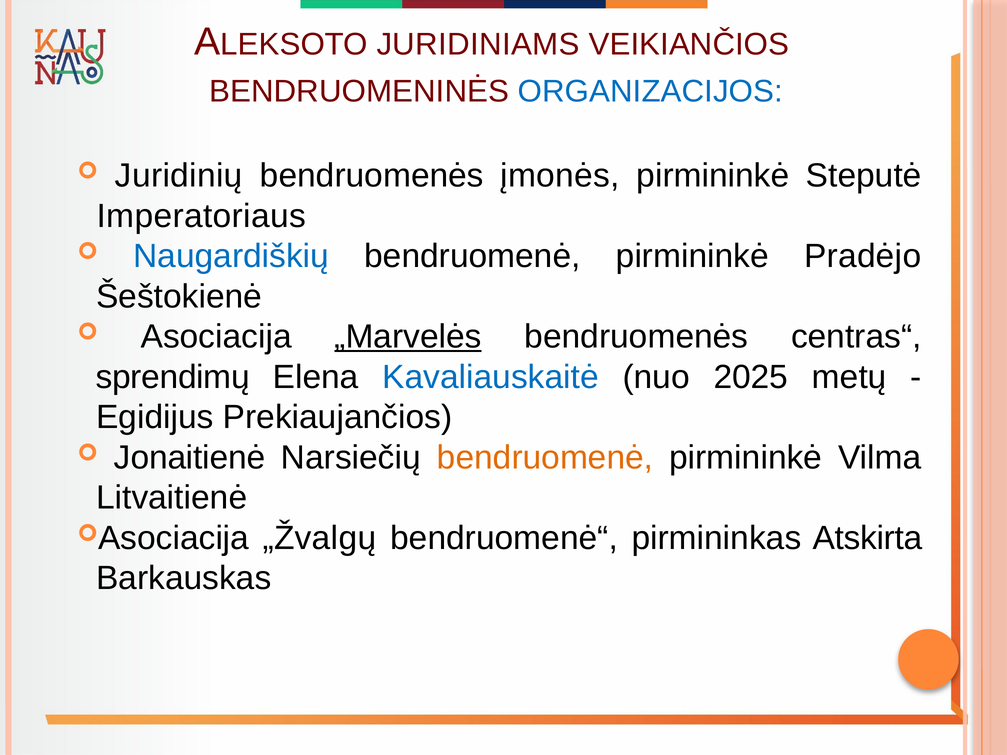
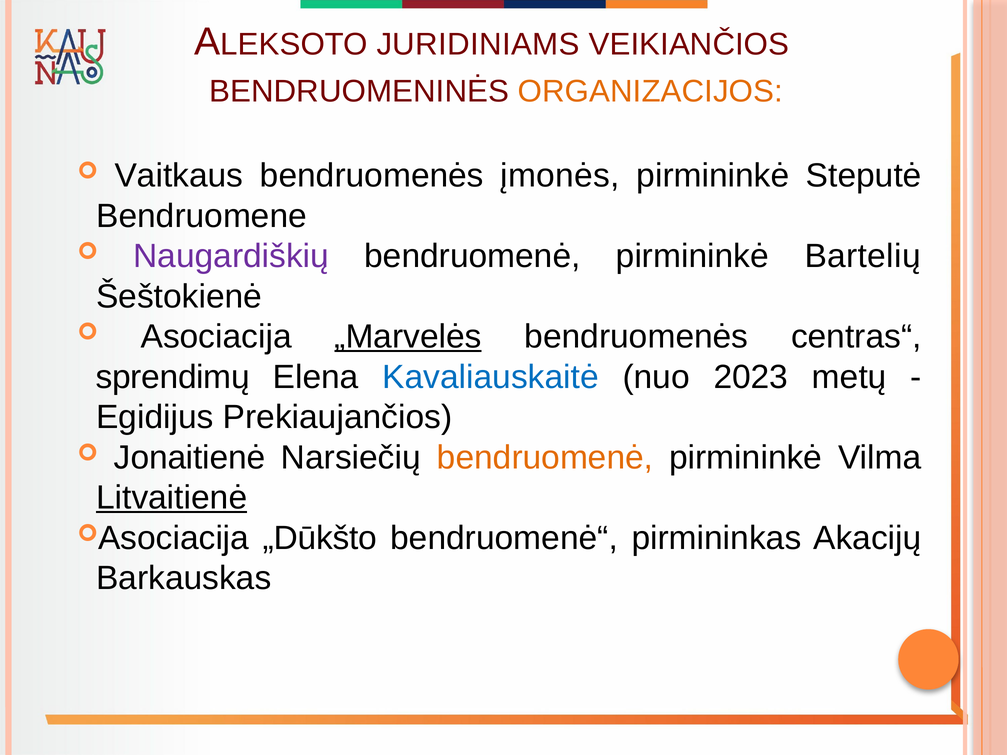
ORGANIZACIJOS colour: blue -> orange (650, 91)
Juridinių: Juridinių -> Vaitkaus (179, 176)
Imperatoriaus: Imperatoriaus -> Bendruomene (202, 216)
Naugardiškių colour: blue -> purple (231, 256)
Pradėjo: Pradėjo -> Bartelių (863, 256)
2025: 2025 -> 2023 (751, 377)
Litvaitienė underline: none -> present (172, 498)
„Žvalgų: „Žvalgų -> „Dūkšto (320, 538)
Atskirta: Atskirta -> Akacijų (867, 538)
